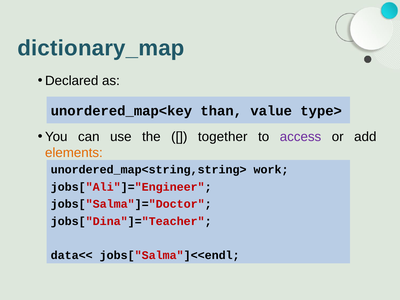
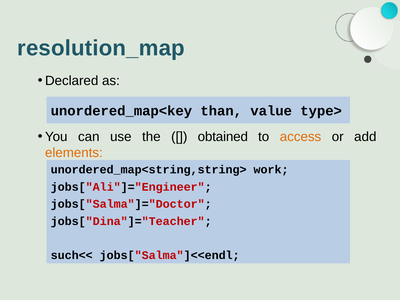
dictionary_map: dictionary_map -> resolution_map (101, 48)
together: together -> obtained (223, 137)
access colour: purple -> orange (301, 137)
data<<: data<< -> such<< (72, 255)
